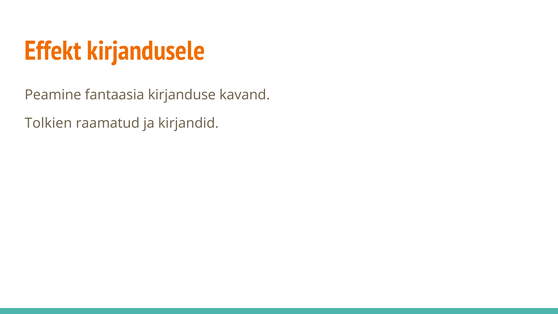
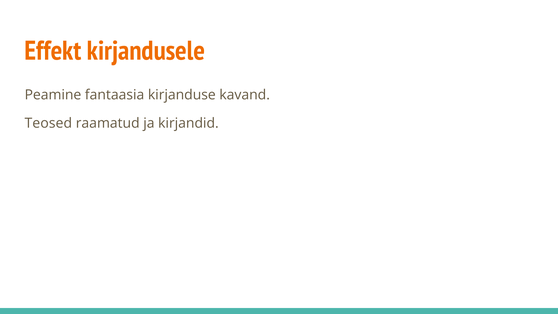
Tolkien: Tolkien -> Teosed (48, 123)
